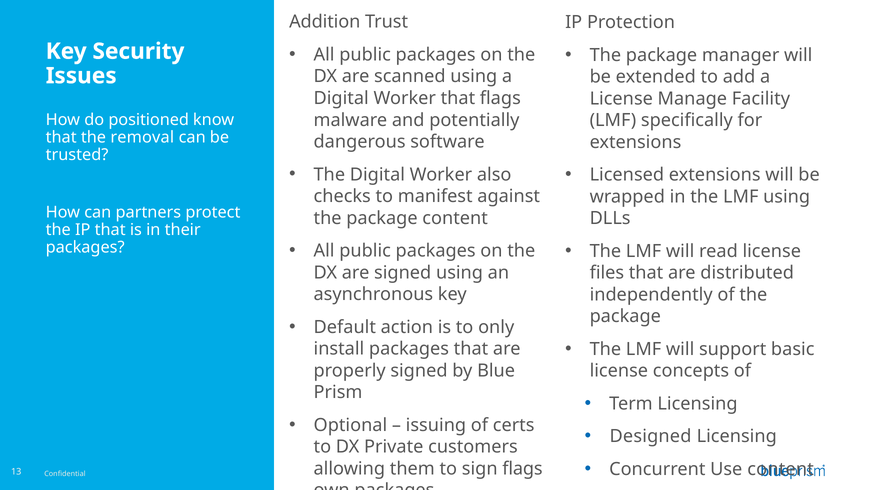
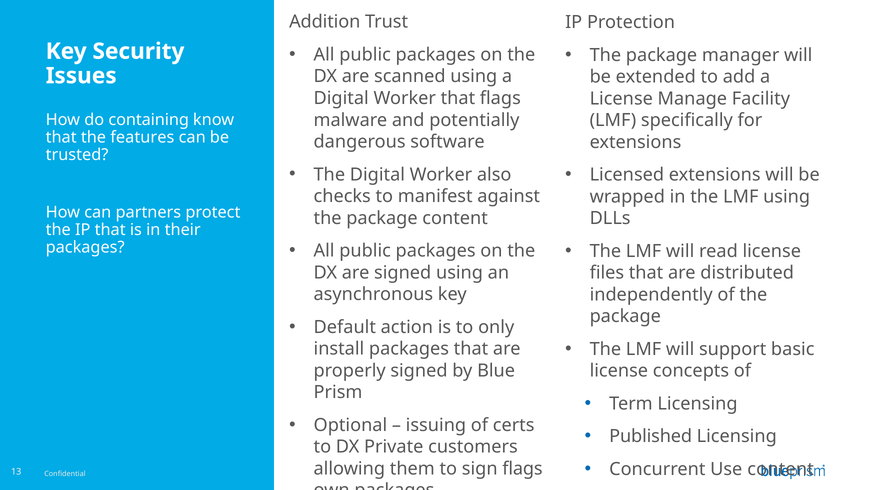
positioned: positioned -> containing (149, 120)
removal: removal -> features (142, 137)
Designed: Designed -> Published (651, 436)
